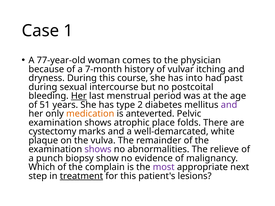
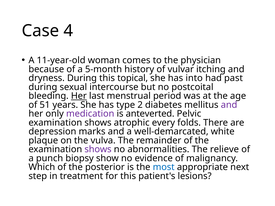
1: 1 -> 4 (68, 31)
77-year-old: 77-year-old -> 11-year-old (61, 60)
7-month: 7-month -> 5-month (104, 69)
course: course -> topical (133, 78)
medication colour: orange -> purple (90, 114)
place: place -> every (163, 123)
cystectomy: cystectomy -> depression (52, 132)
complain: complain -> posterior (105, 167)
most colour: purple -> blue (164, 167)
treatment underline: present -> none (81, 176)
